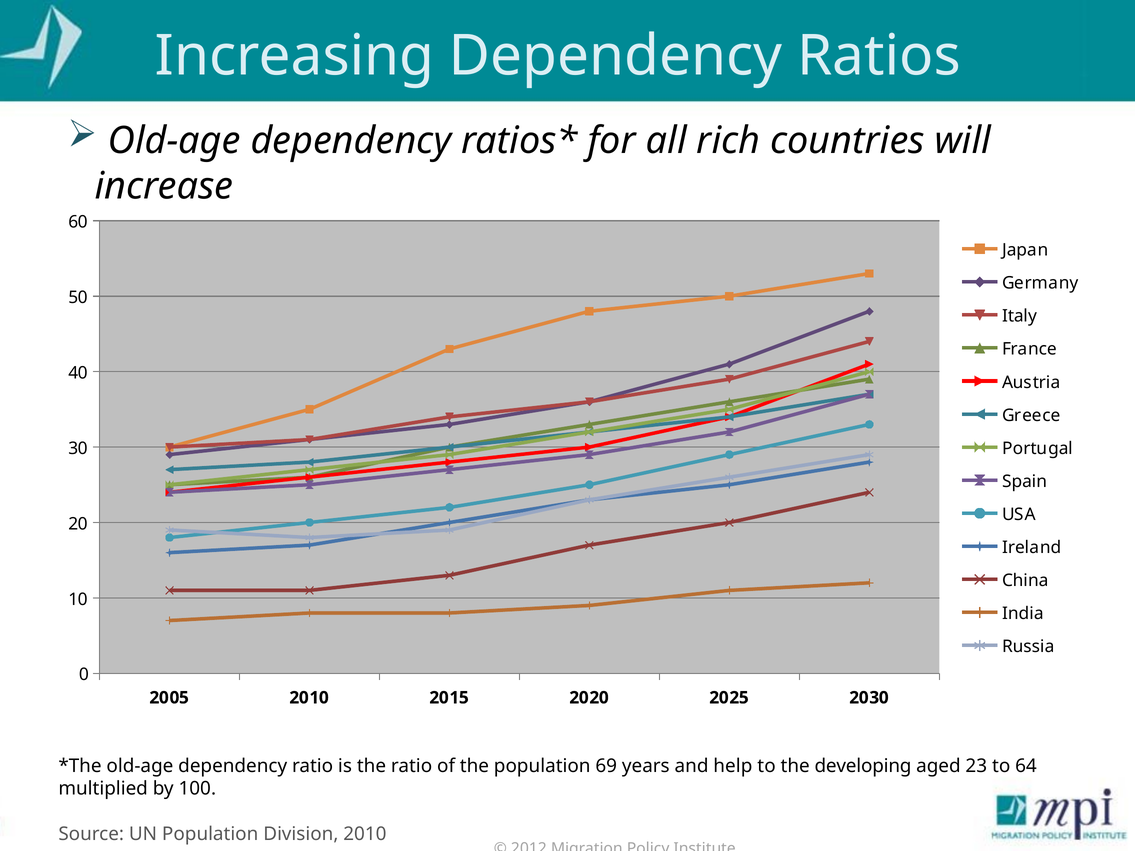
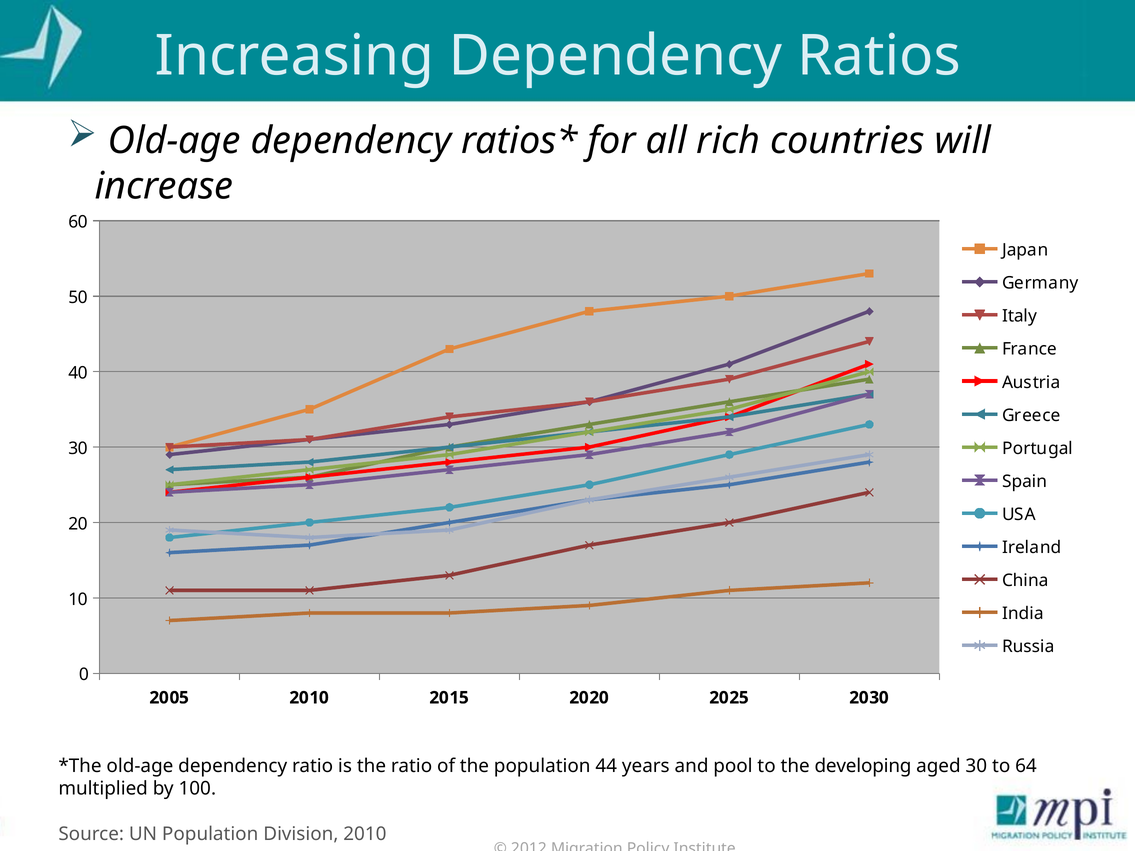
69: 69 -> 44 (606, 766)
help: help -> pool (733, 766)
aged 23: 23 -> 30 (976, 766)
